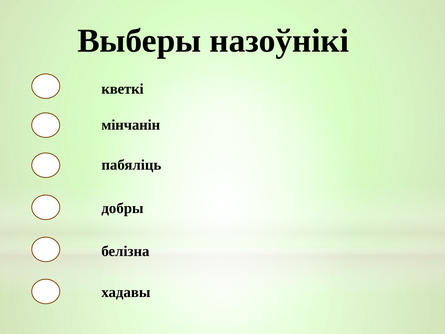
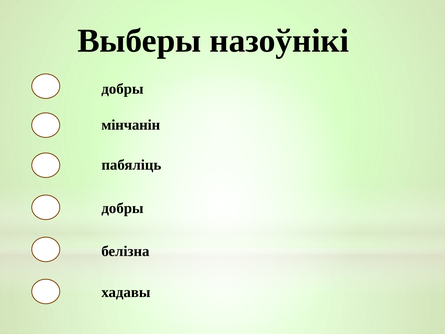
кветкі: кветкі -> добры (122, 89)
